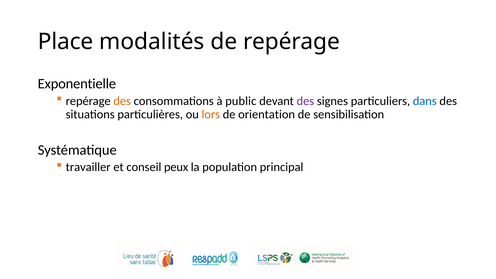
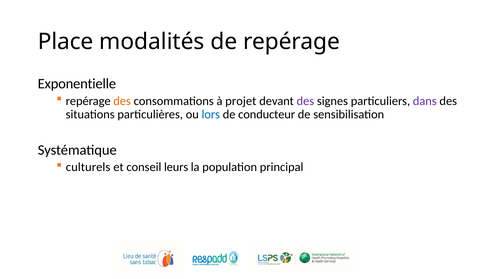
public: public -> projet (241, 101)
dans colour: blue -> purple (425, 101)
lors colour: orange -> blue (211, 114)
orientation: orientation -> conducteur (267, 114)
travailler: travailler -> culturels (88, 167)
peux: peux -> leurs (176, 167)
